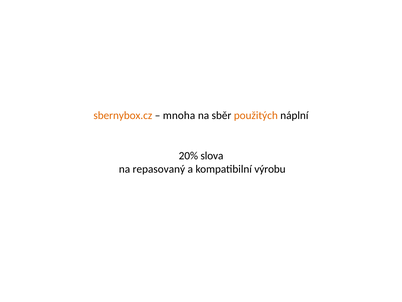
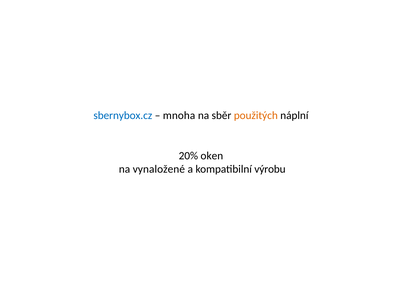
sbernybox.cz colour: orange -> blue (123, 115)
slova: slova -> oken (212, 156)
repasovaný: repasovaný -> vynaložené (159, 169)
